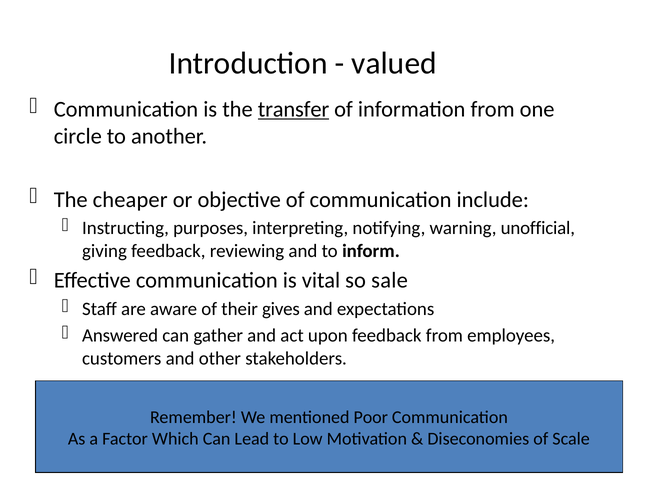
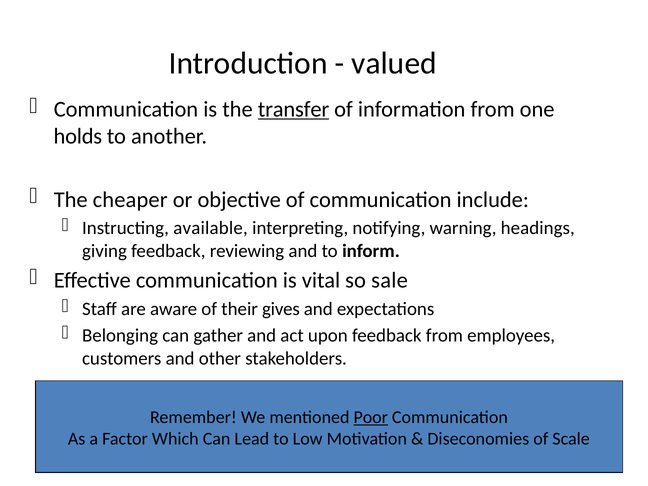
circle: circle -> holds (78, 136)
purposes: purposes -> available (211, 228)
unofficial: unofficial -> headings (538, 228)
Answered: Answered -> Belonging (120, 336)
Poor underline: none -> present (371, 417)
